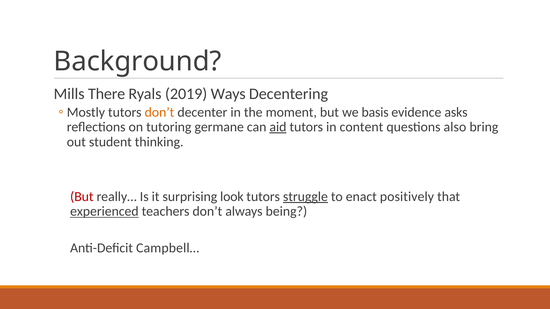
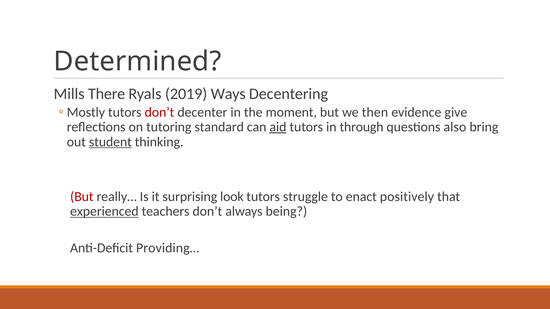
Background: Background -> Determined (137, 62)
don’t colour: orange -> red (159, 112)
basis: basis -> then (375, 112)
asks: asks -> give (456, 112)
germane: germane -> standard (219, 127)
content: content -> through (362, 127)
student underline: none -> present (110, 142)
struggle underline: present -> none (305, 197)
Campbell…: Campbell… -> Providing… (168, 248)
